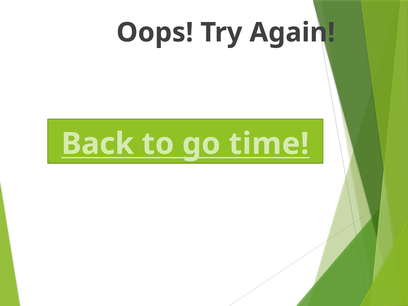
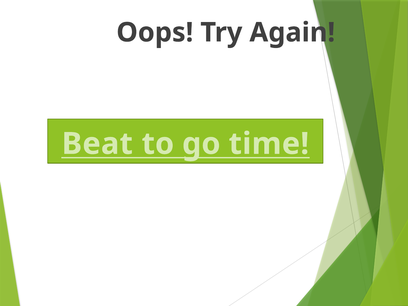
Back: Back -> Beat (97, 144)
